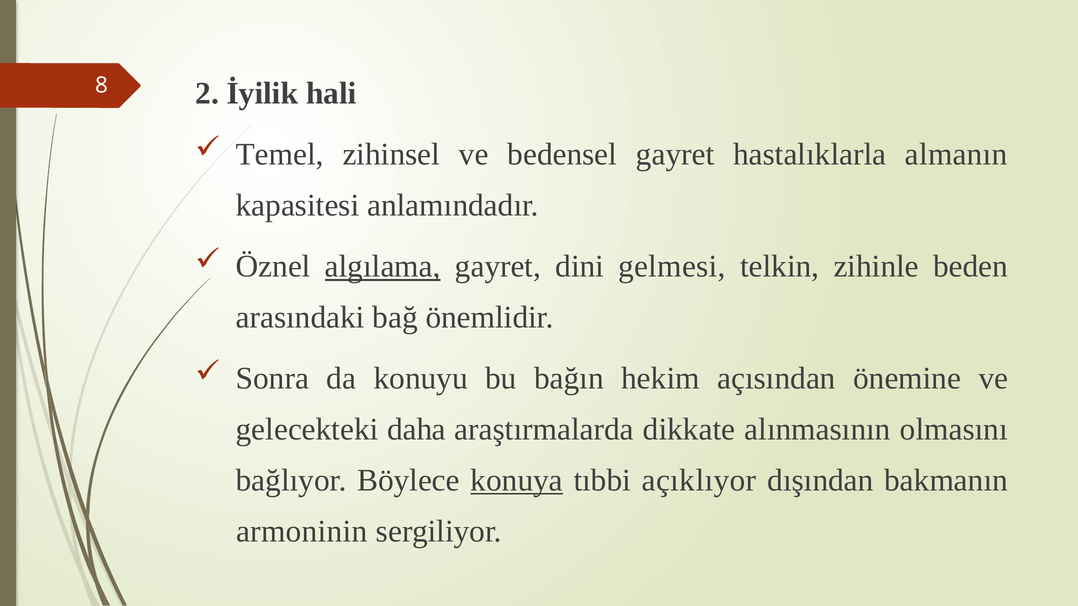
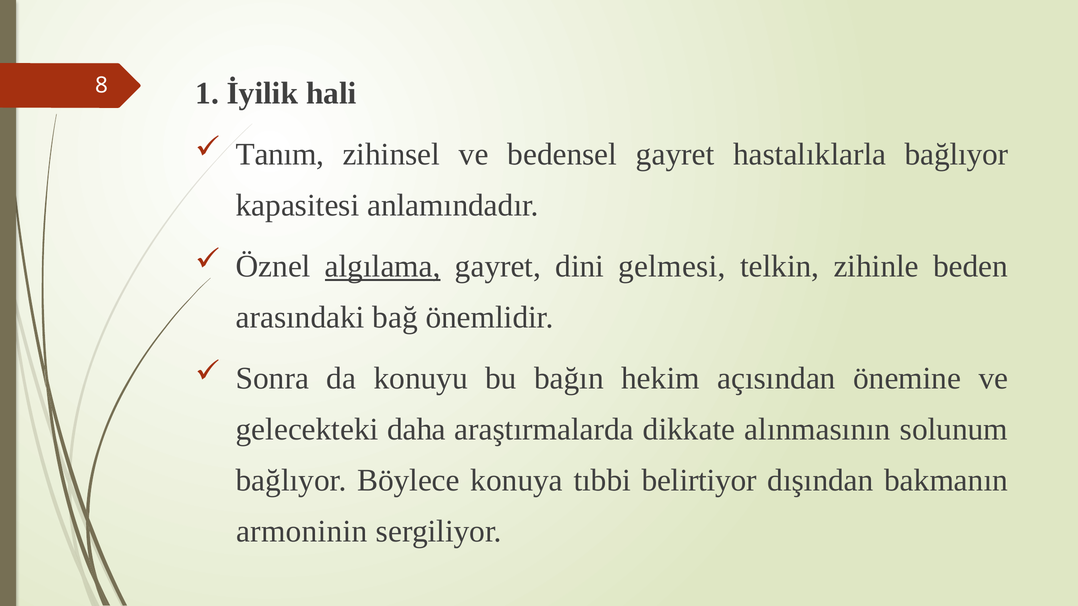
2: 2 -> 1 (207, 94)
Temel: Temel -> Tanım (280, 155)
hastalıklarla almanın: almanın -> bağlıyor (956, 155)
olmasını: olmasını -> solunum (954, 430)
konuya underline: present -> none (517, 481)
açıklıyor: açıklıyor -> belirtiyor (699, 481)
